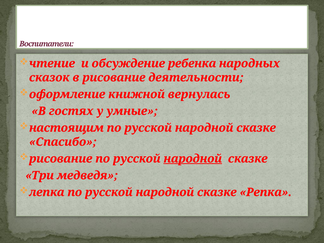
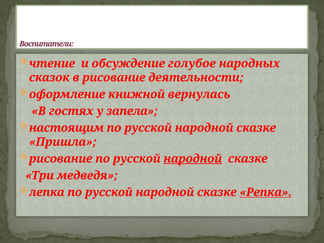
ребенка: ребенка -> голубое (192, 63)
умные: умные -> запела (132, 111)
Спасибо: Спасибо -> Пришла (63, 142)
Репка underline: none -> present (266, 192)
